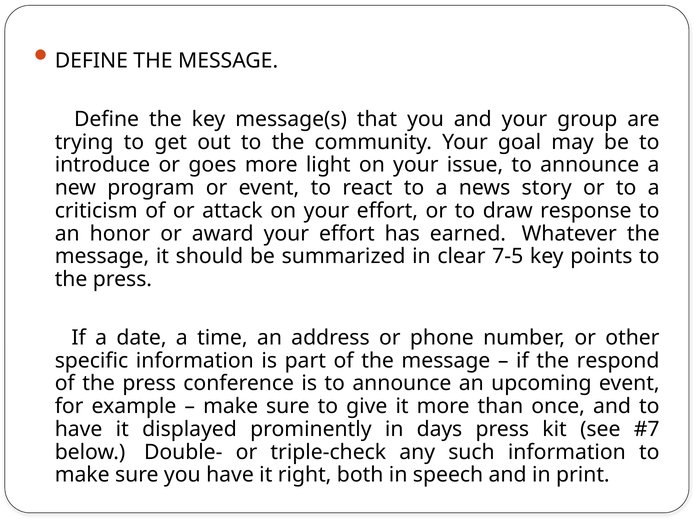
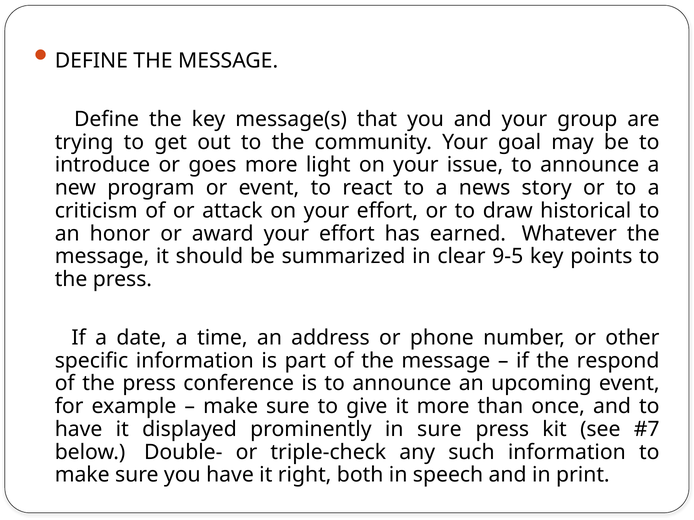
response: response -> historical (586, 211)
7-5: 7-5 -> 9-5 (508, 257)
in days: days -> sure (439, 430)
